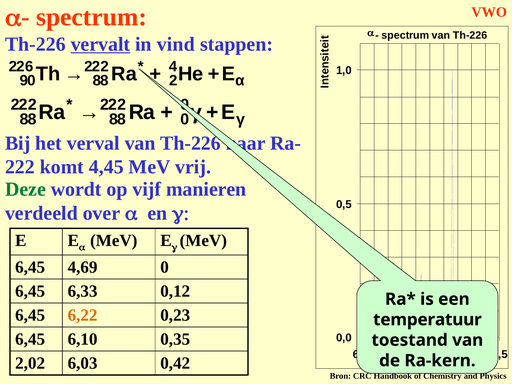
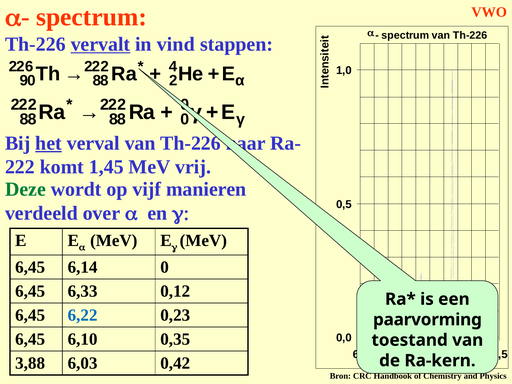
het underline: none -> present (49, 143)
4,45: 4,45 -> 1,45 (106, 167)
4,69: 4,69 -> 6,14 (83, 267)
6,22 colour: orange -> blue (83, 315)
temperatuur: temperatuur -> paarvorming (427, 320)
2,02: 2,02 -> 3,88 (30, 363)
